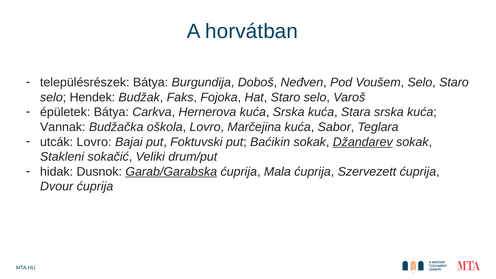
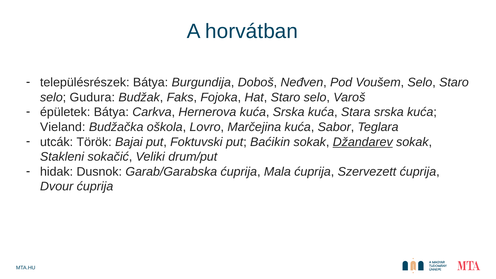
Hendek: Hendek -> Gudura (92, 97)
Vannak: Vannak -> Vieland (63, 127)
utcák Lovro: Lovro -> Török (94, 142)
Garab/Garabska underline: present -> none (171, 172)
